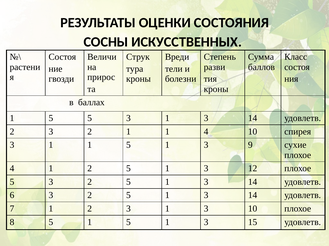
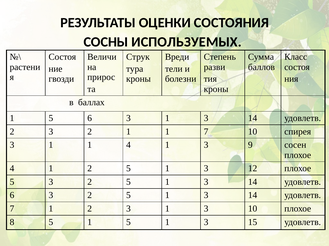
ИСКУССТВЕННЫХ: ИСКУССТВЕННЫХ -> ИСПОЛЬЗУЕМЫХ (187, 42)
5 5: 5 -> 6 (90, 118)
1 4: 4 -> 7 (206, 132)
1 1 5: 5 -> 4 (128, 145)
сухие: сухие -> сосен (295, 145)
